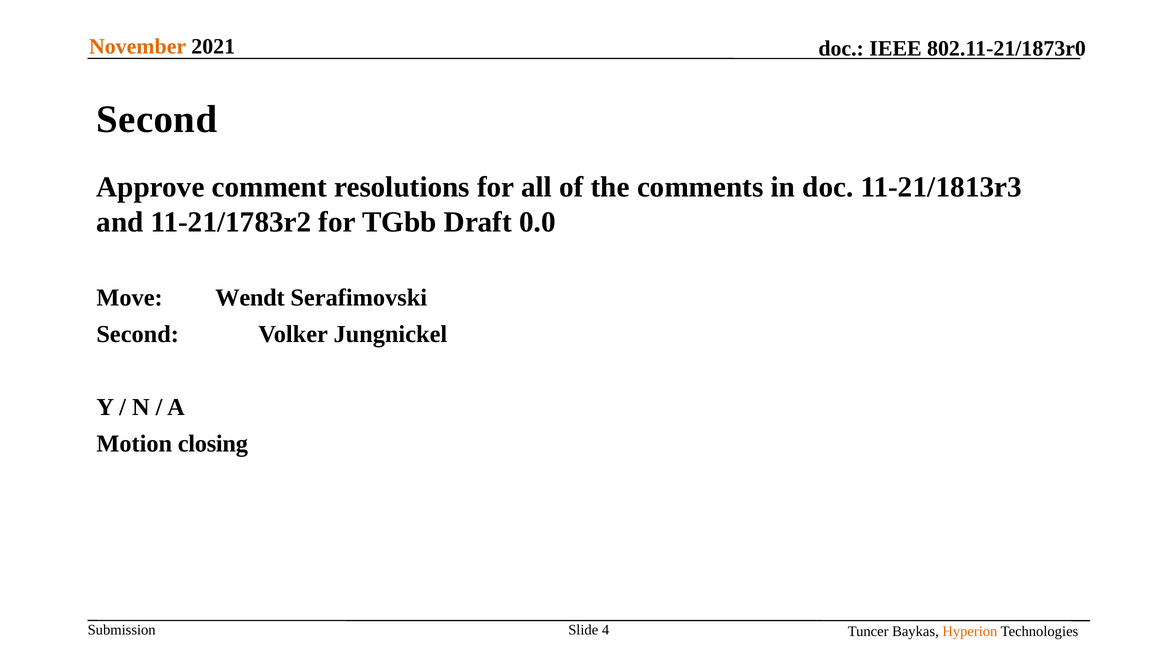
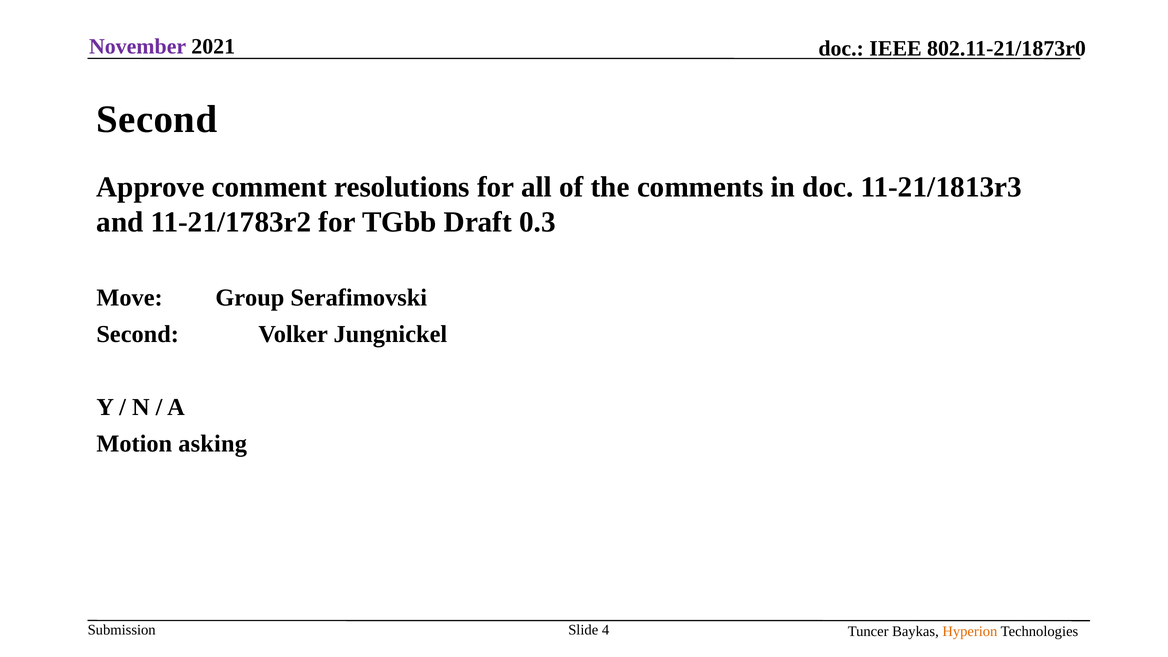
November colour: orange -> purple (138, 46)
0.0: 0.0 -> 0.3 (537, 222)
Wendt: Wendt -> Group (250, 298)
closing: closing -> asking (213, 444)
